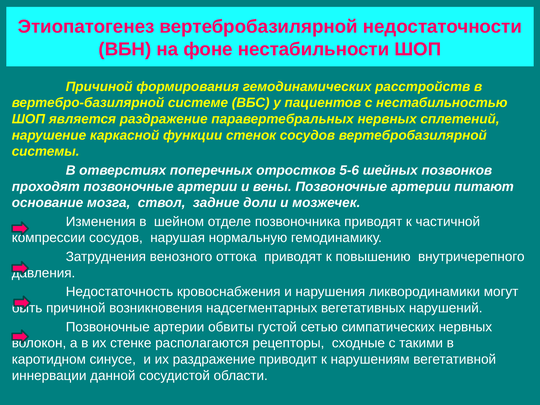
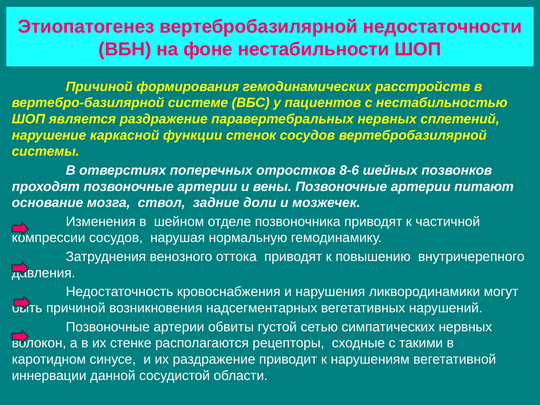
5-6: 5-6 -> 8-6 (349, 170)
